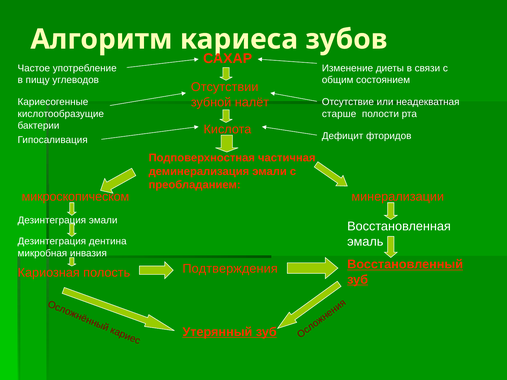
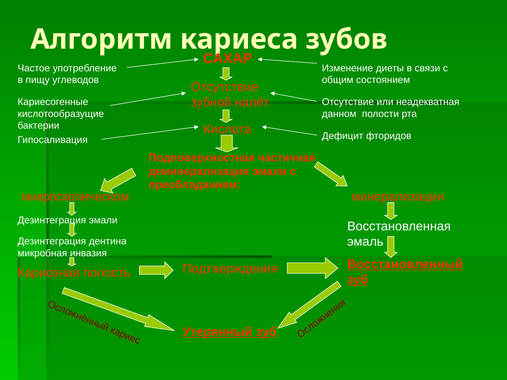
Отсутствии: Отсутствии -> Отсутствие (225, 87)
старше: старше -> данном (339, 114)
